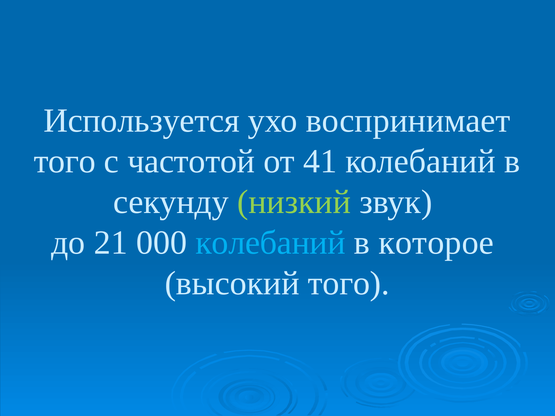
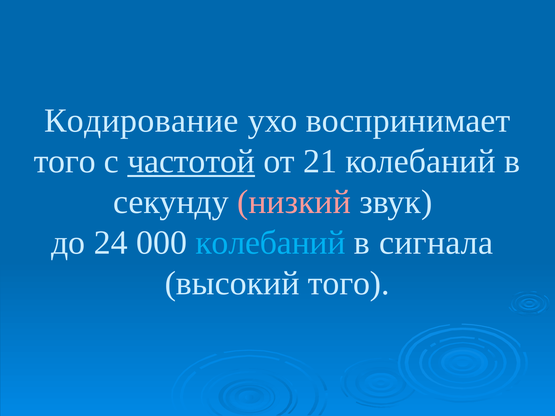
Используется: Используется -> Кодирование (141, 121)
частотой underline: none -> present (191, 161)
41: 41 -> 21 (320, 161)
низкий colour: light green -> pink (294, 202)
21: 21 -> 24 (111, 243)
которое: которое -> сигнала (436, 243)
